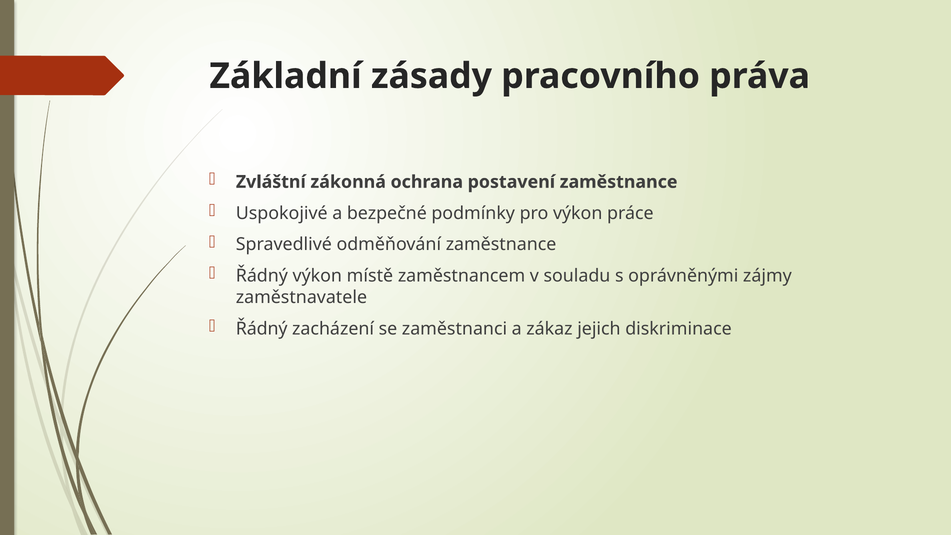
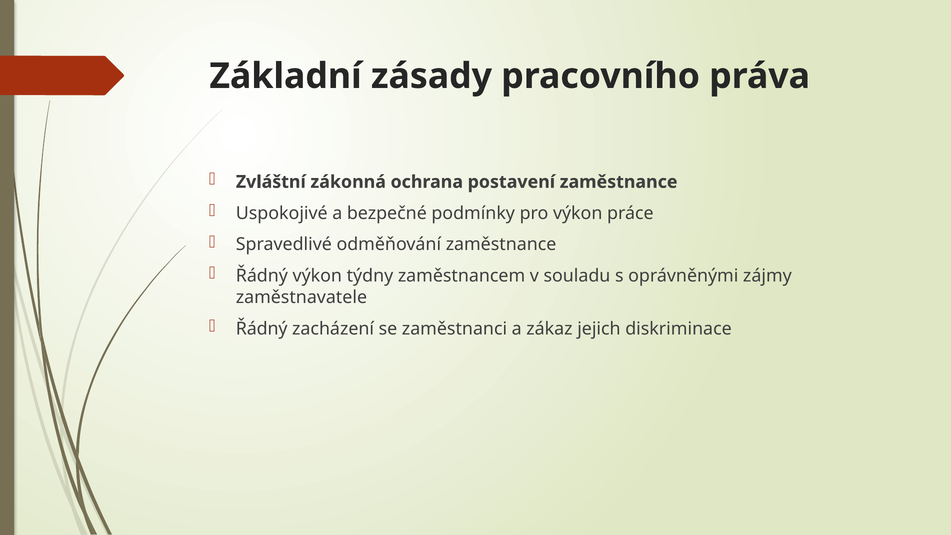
místě: místě -> týdny (370, 276)
